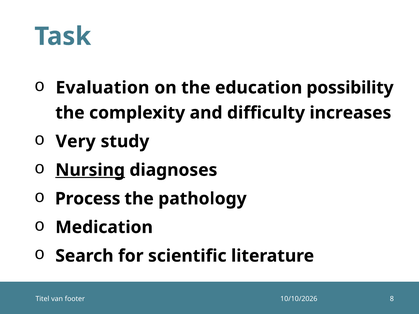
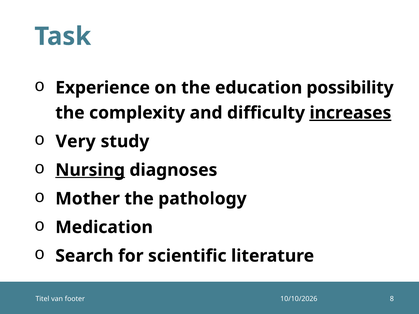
Evaluation: Evaluation -> Experience (103, 88)
increases underline: none -> present (350, 113)
Process: Process -> Mother (88, 199)
